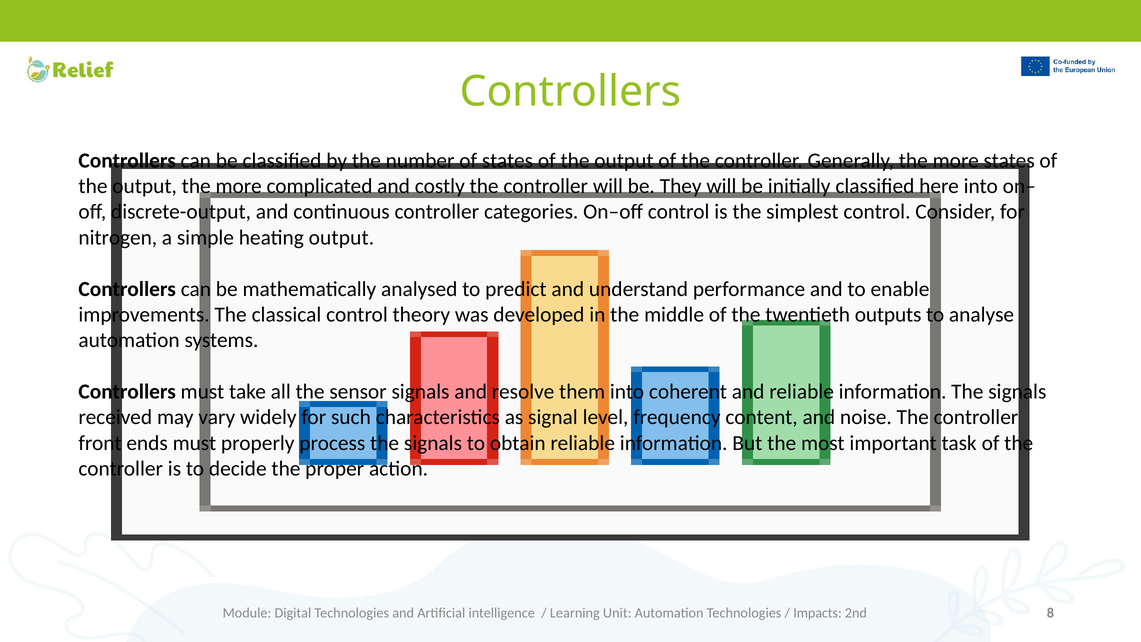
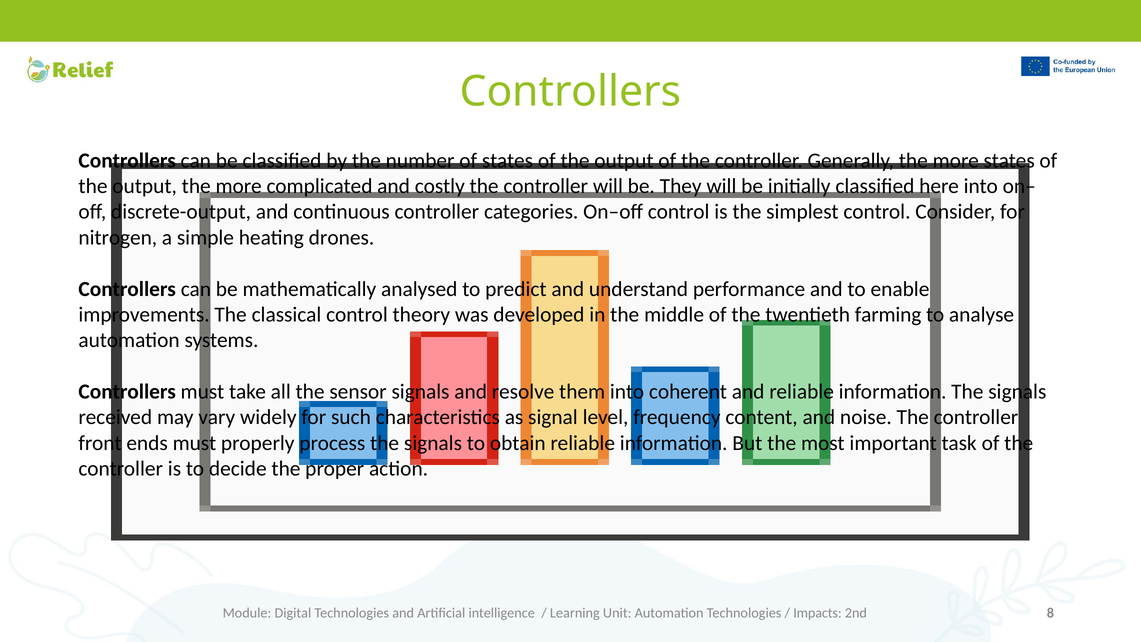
heating output: output -> drones (342, 238)
outputs: outputs -> farming (888, 315)
